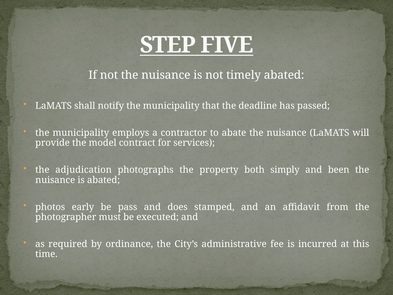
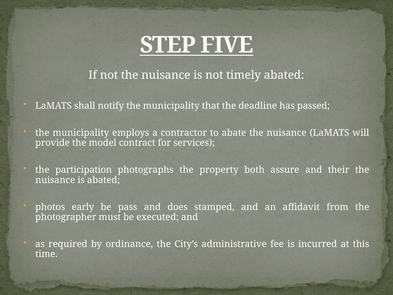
adjudication: adjudication -> participation (84, 170)
simply: simply -> assure (285, 170)
been: been -> their (339, 170)
